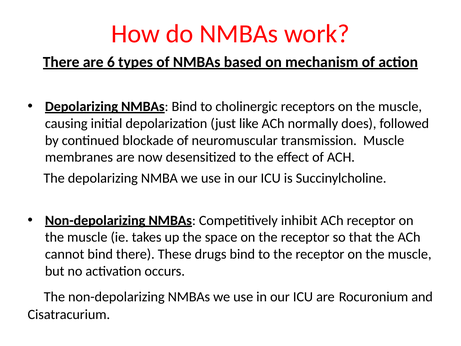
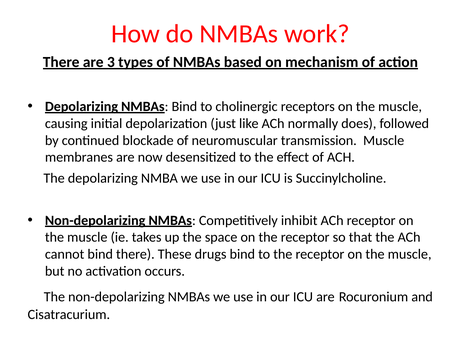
6: 6 -> 3 (111, 62)
